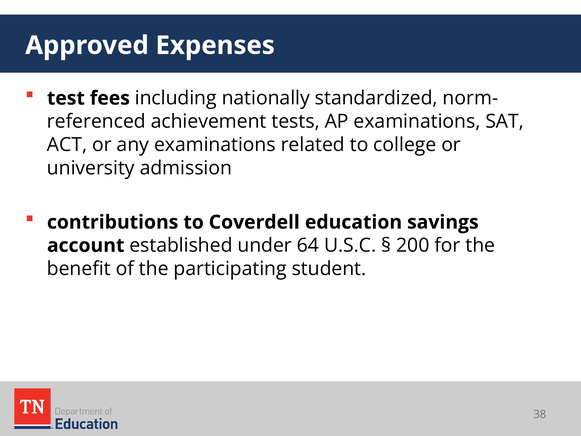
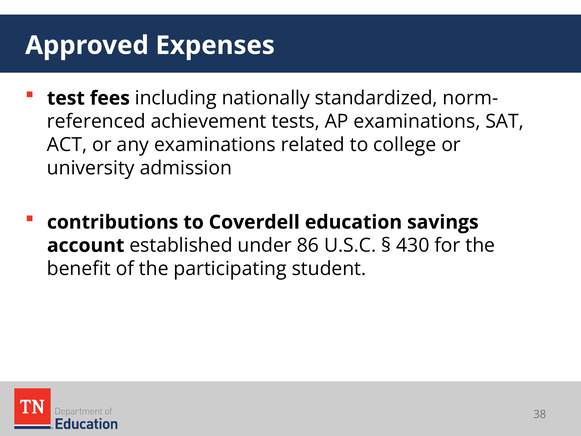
64: 64 -> 86 (308, 245)
200: 200 -> 430 (413, 245)
